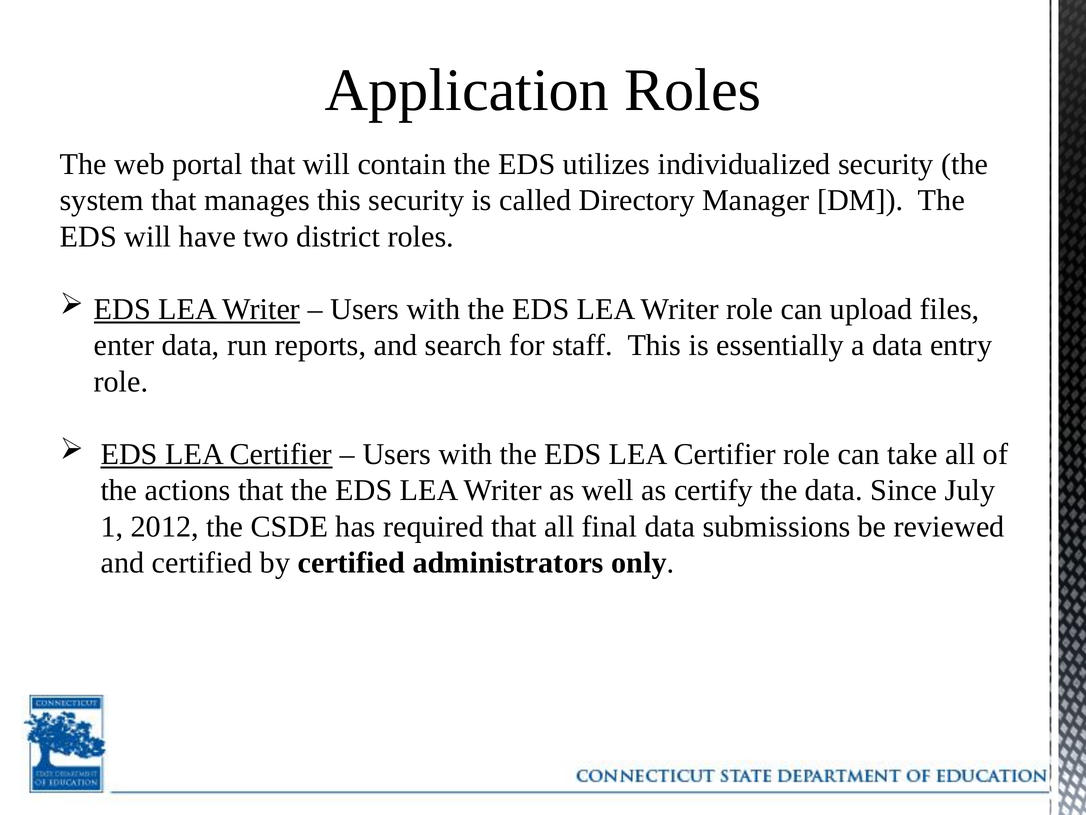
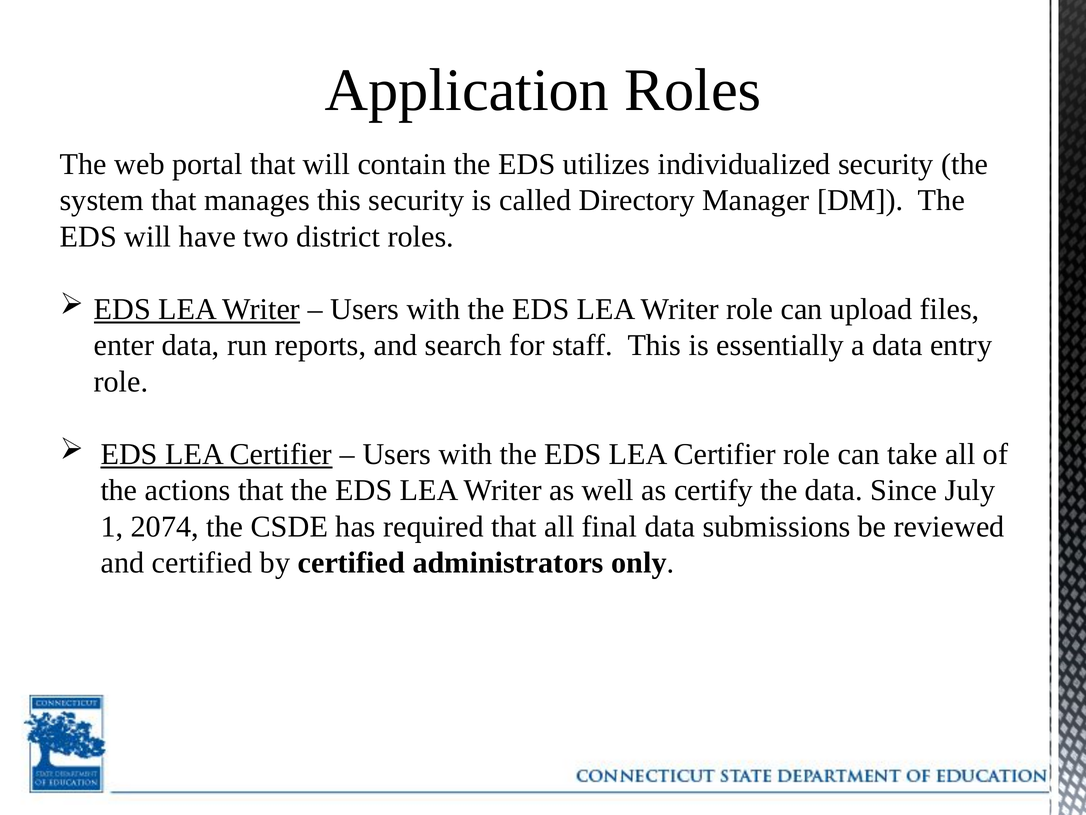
2012: 2012 -> 2074 (165, 526)
